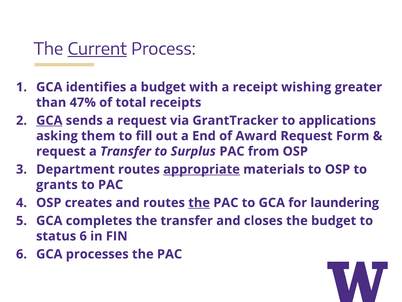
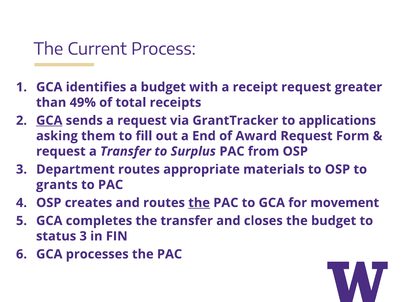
Current underline: present -> none (97, 49)
receipt wishing: wishing -> request (306, 87)
47%: 47% -> 49% (83, 102)
appropriate underline: present -> none (202, 169)
laundering: laundering -> movement (345, 202)
status 6: 6 -> 3 (83, 236)
